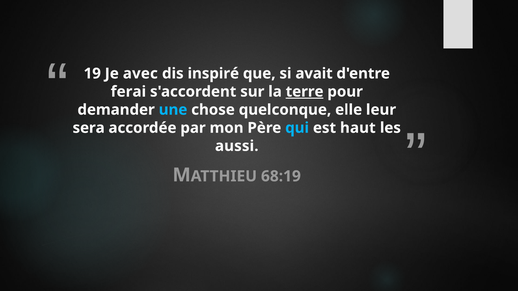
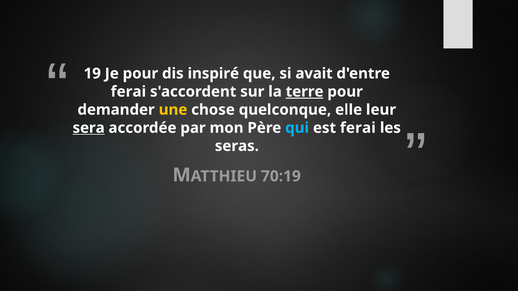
Je avec: avec -> pour (140, 74)
une colour: light blue -> yellow (173, 110)
sera underline: none -> present (89, 128)
est haut: haut -> ferai (358, 128)
aussi: aussi -> seras (237, 146)
68:19: 68:19 -> 70:19 (281, 176)
